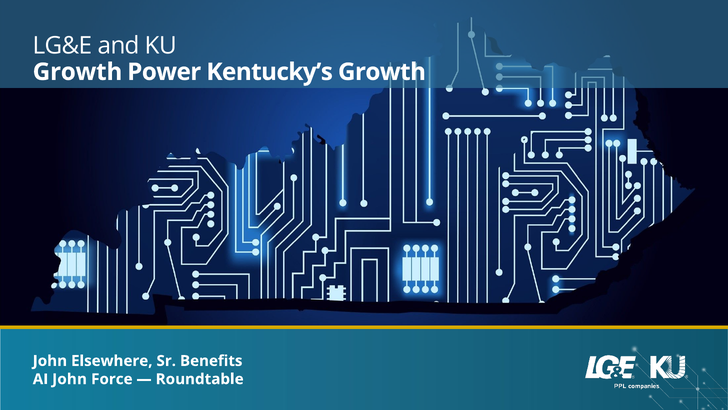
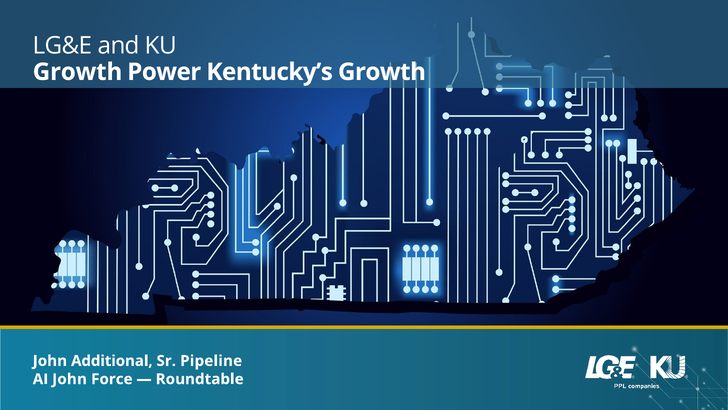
Elsewhere: Elsewhere -> Additional (112, 360)
Benefits: Benefits -> Pipeline (211, 360)
